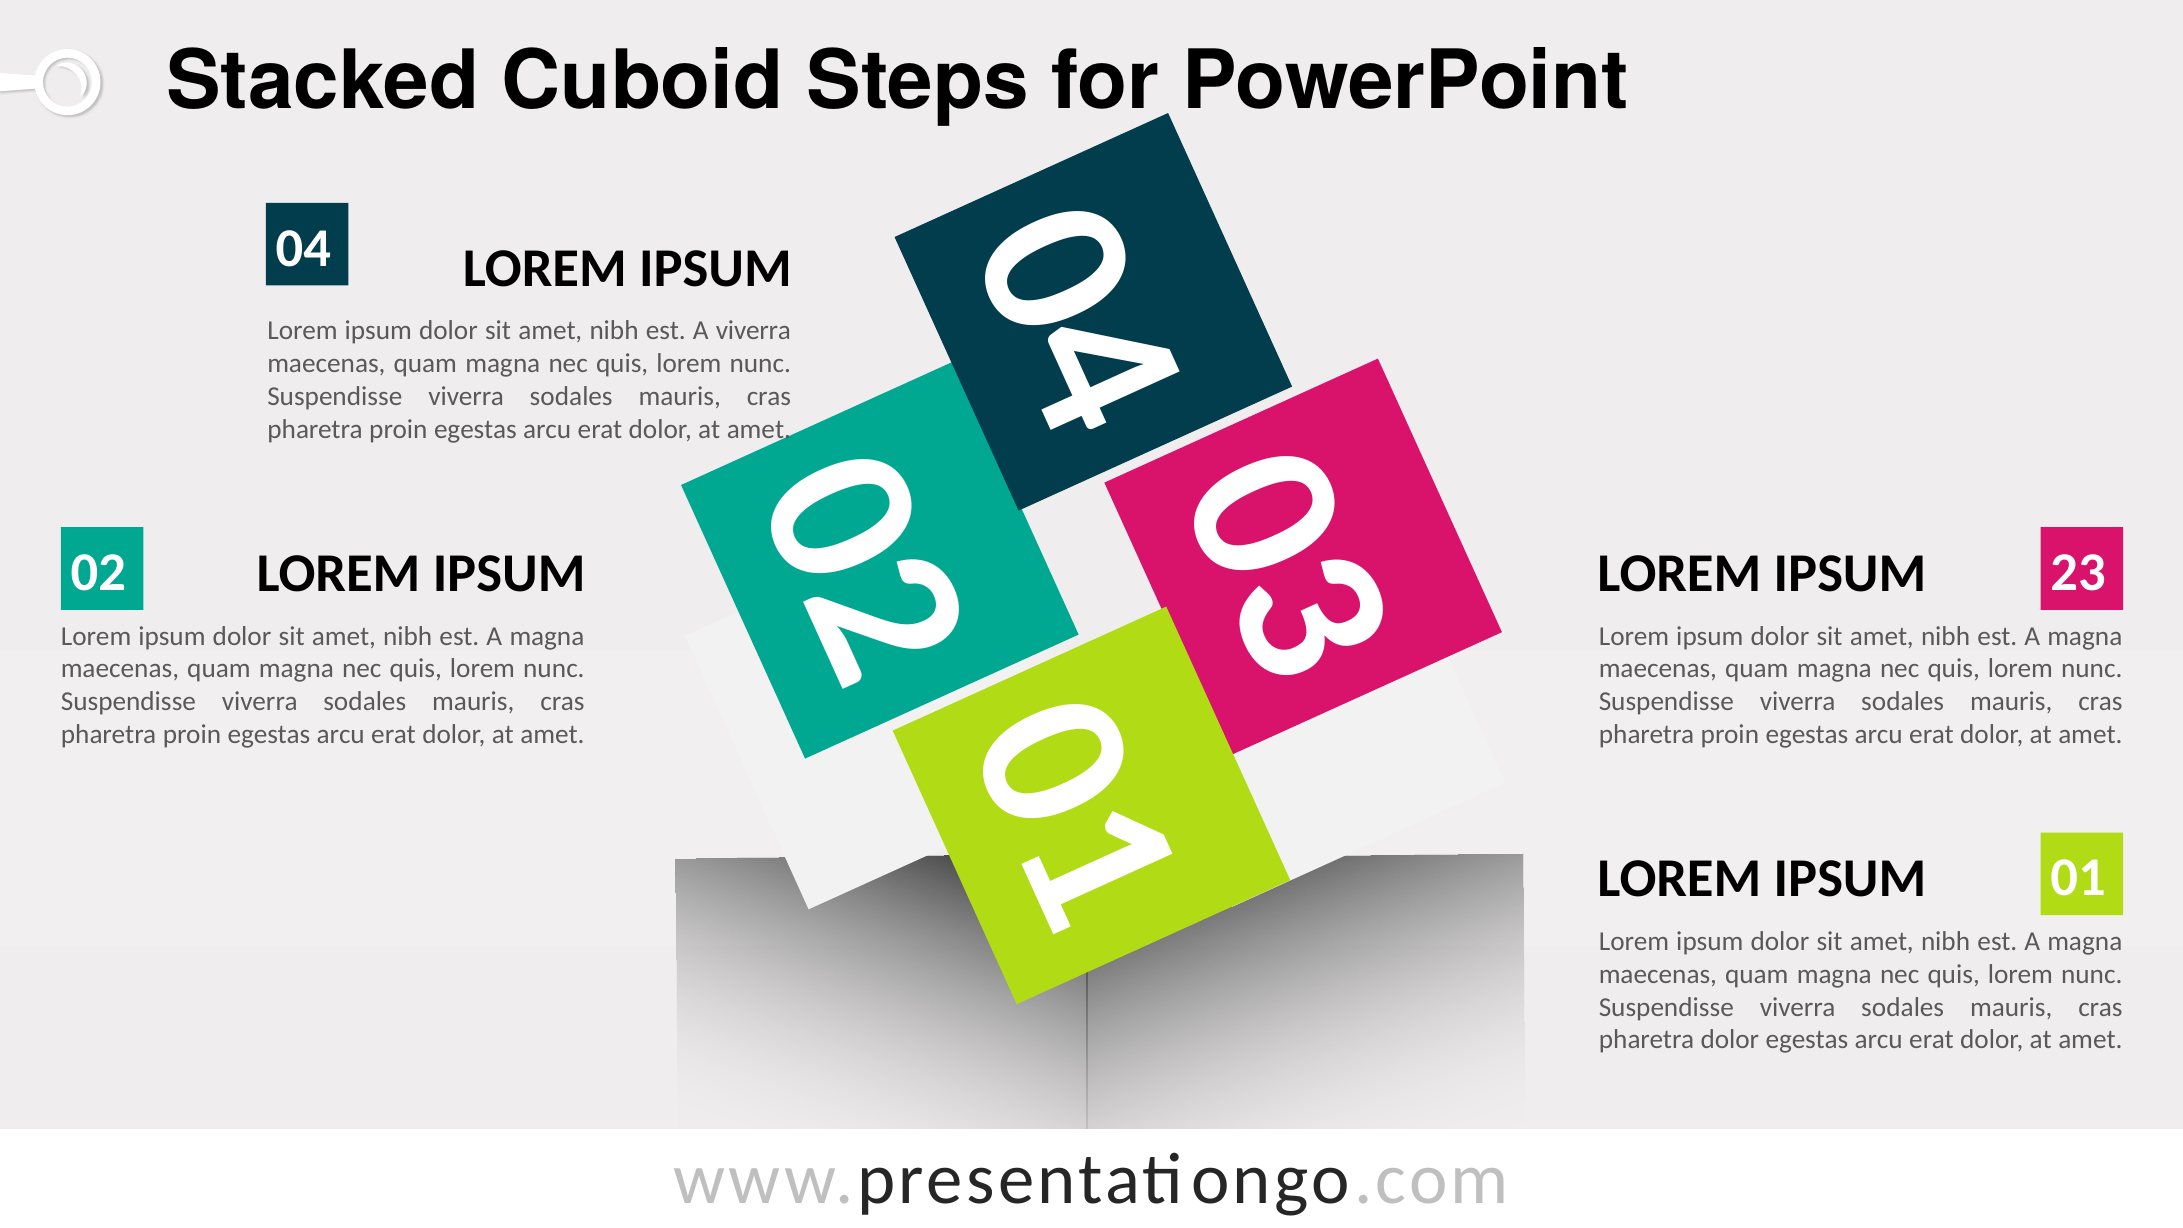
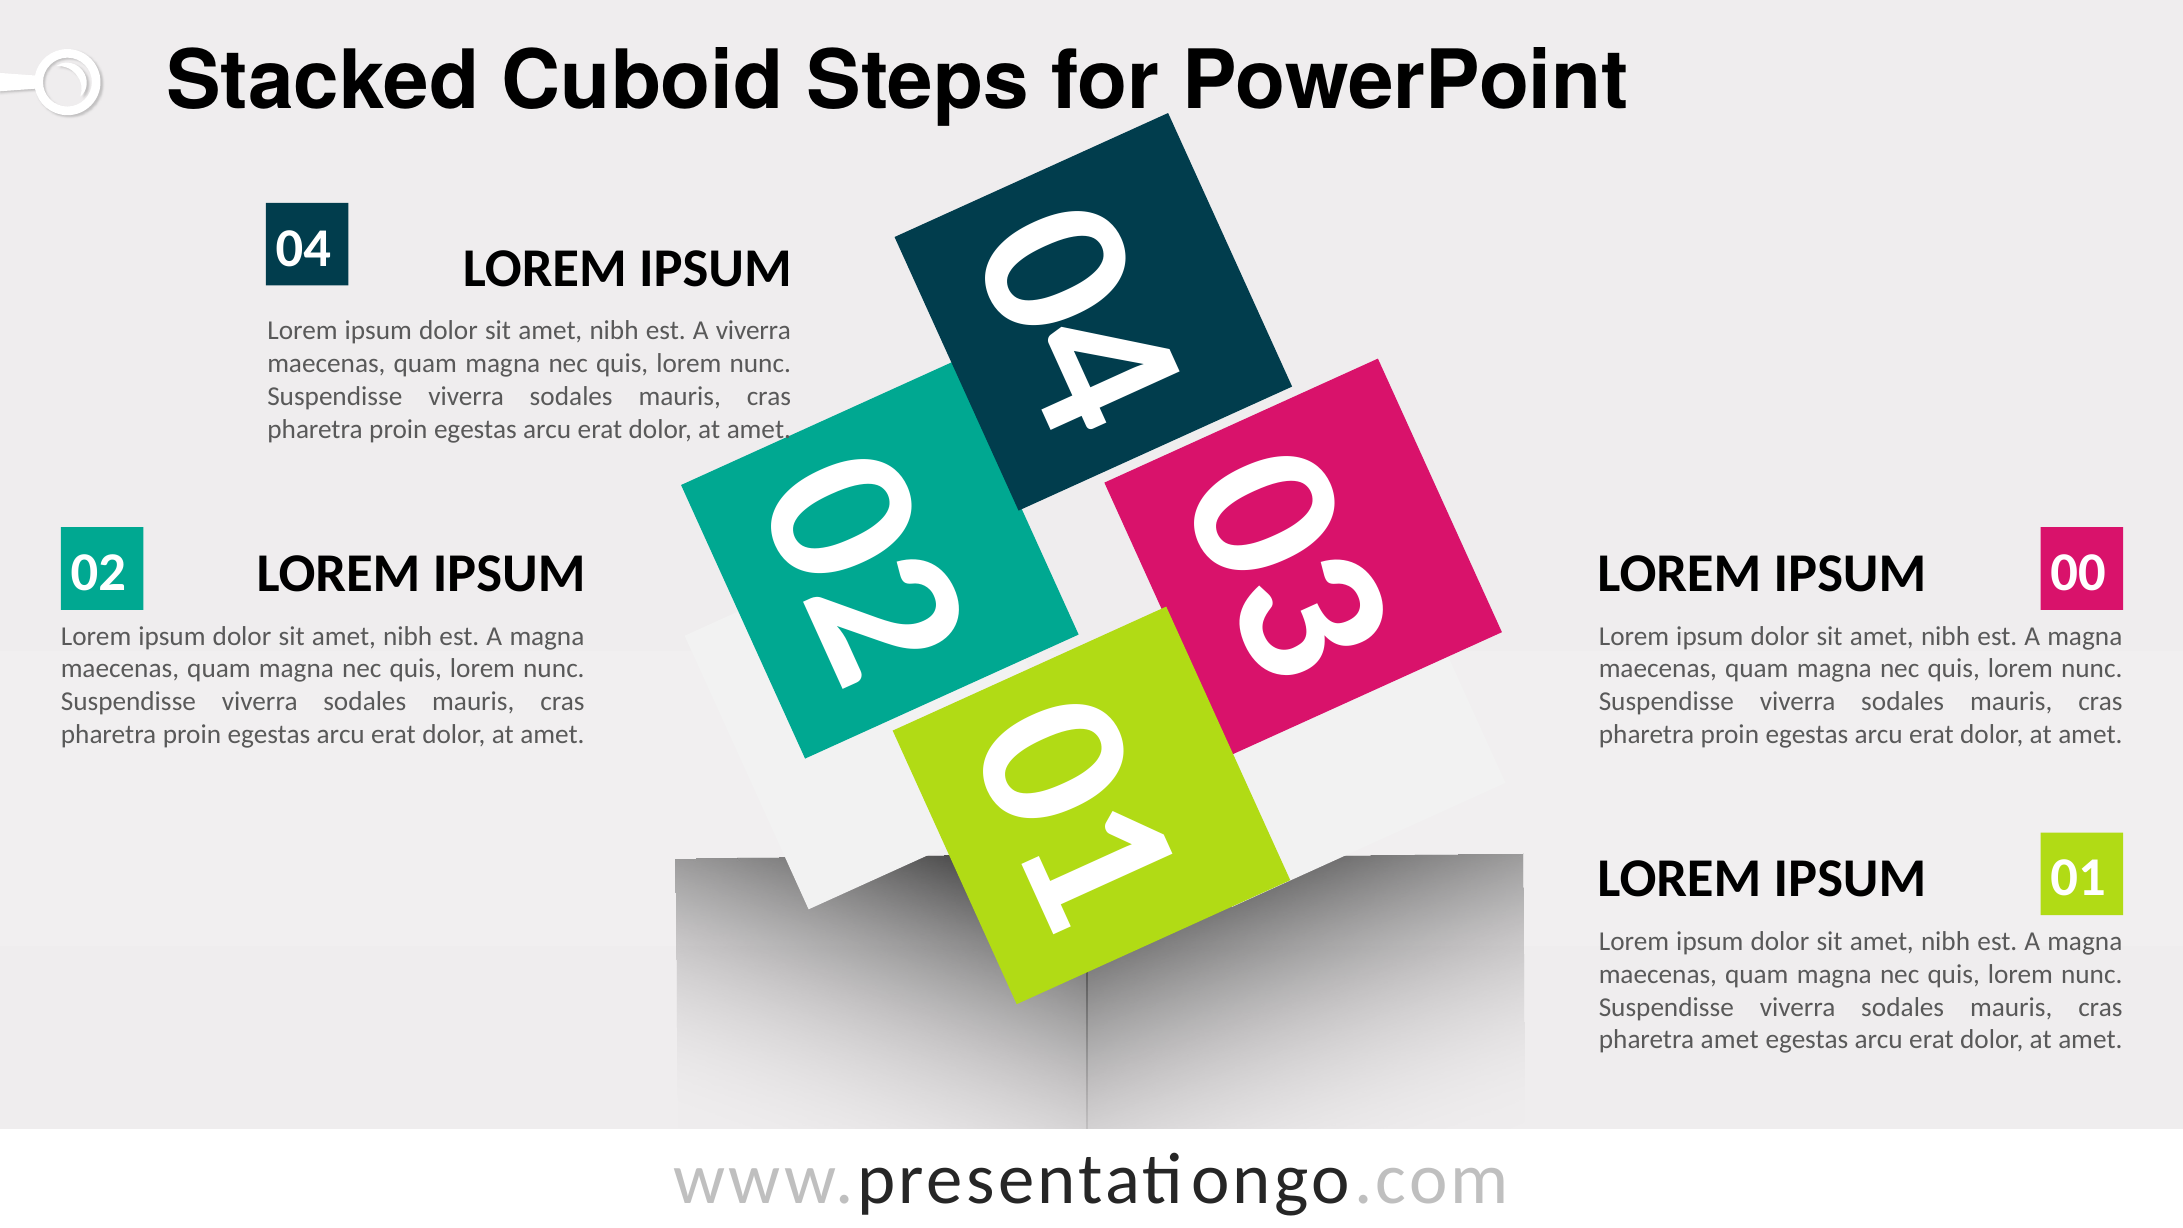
23: 23 -> 00 (2078, 572)
pharetra dolor: dolor -> amet (1730, 1040)
